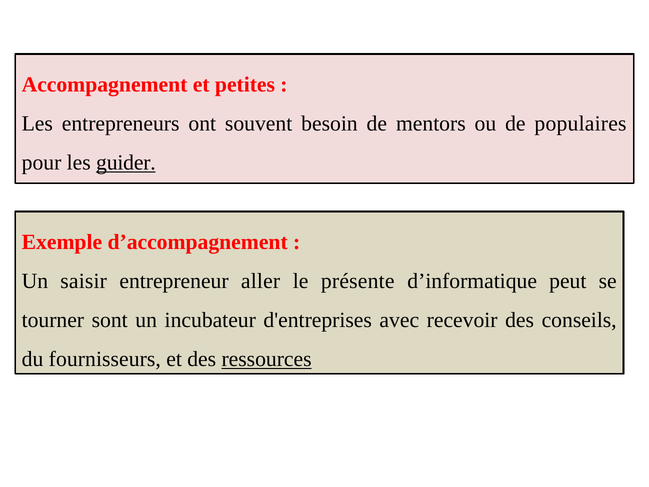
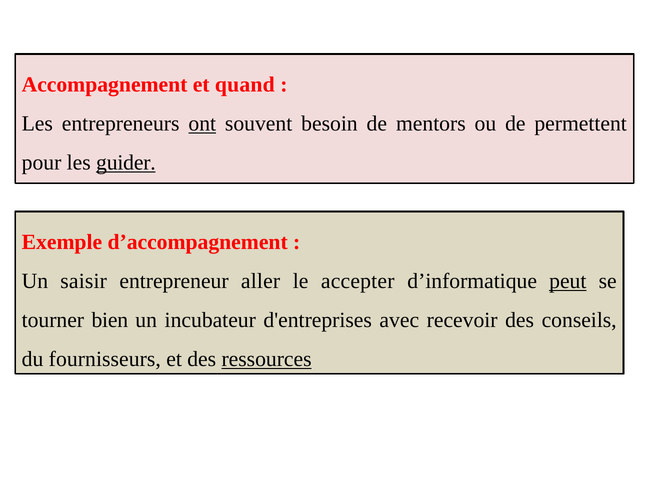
petites: petites -> quand (245, 85)
ont underline: none -> present (202, 124)
populaires: populaires -> permettent (581, 124)
présente: présente -> accepter (358, 281)
peut underline: none -> present (568, 281)
sont: sont -> bien (110, 320)
